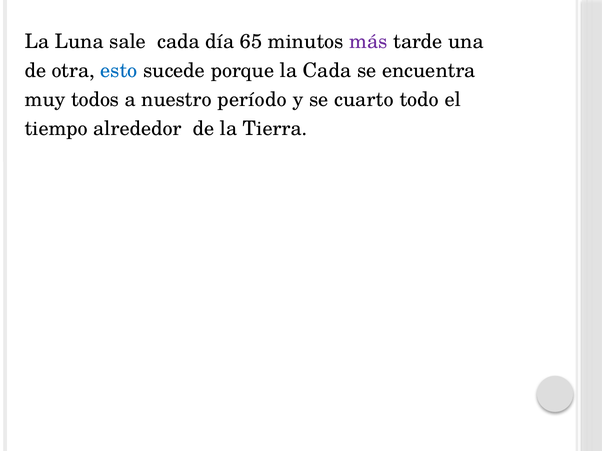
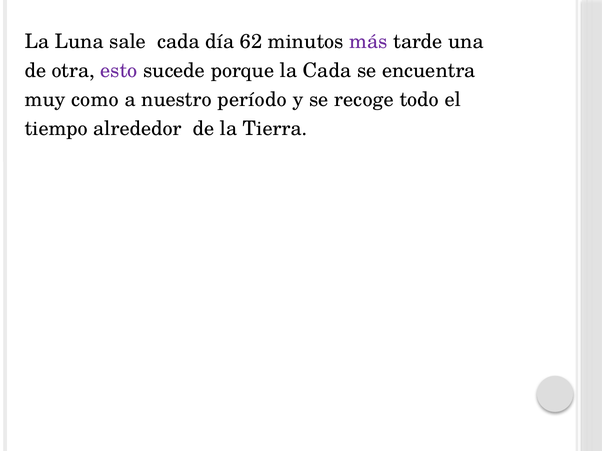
65: 65 -> 62 (251, 42)
esto colour: blue -> purple (119, 71)
todos: todos -> como (95, 100)
cuarto: cuarto -> recoge (364, 100)
